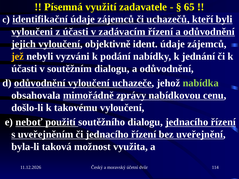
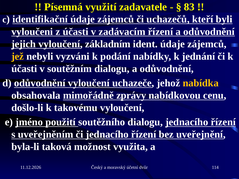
65: 65 -> 83 (189, 7)
objektivně: objektivně -> základním (108, 44)
nabídka colour: light green -> yellow (201, 83)
neboť: neboť -> jméno (29, 122)
